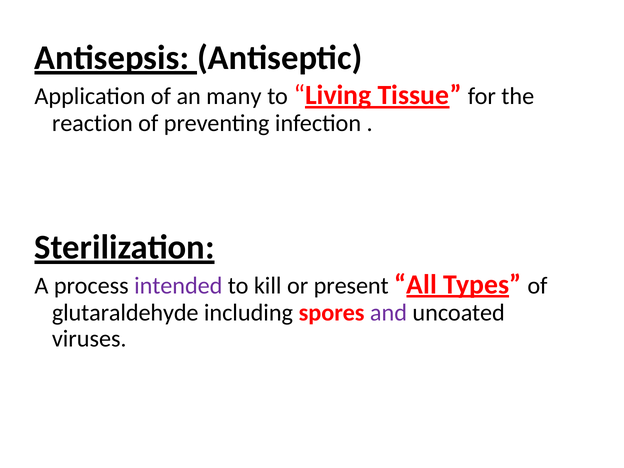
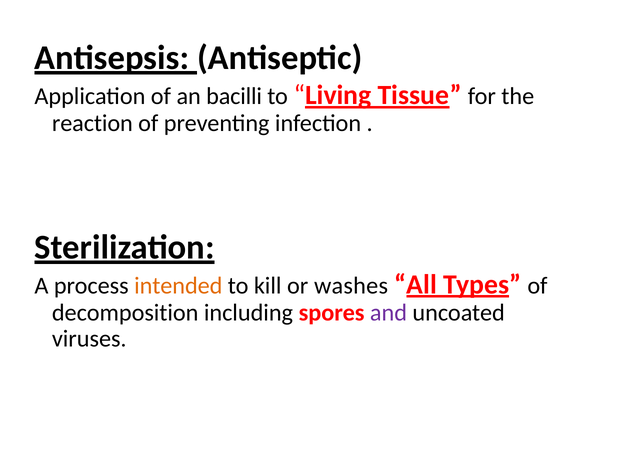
many: many -> bacilli (234, 96)
intended colour: purple -> orange (178, 286)
present: present -> washes (351, 286)
glutaraldehyde: glutaraldehyde -> decomposition (125, 313)
